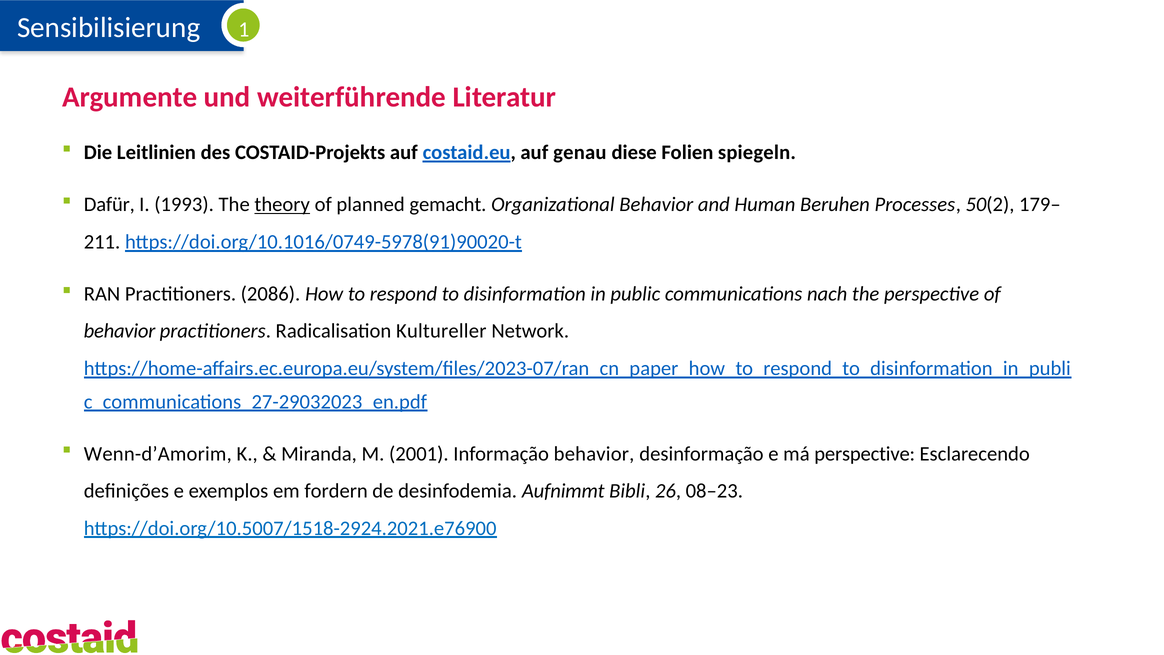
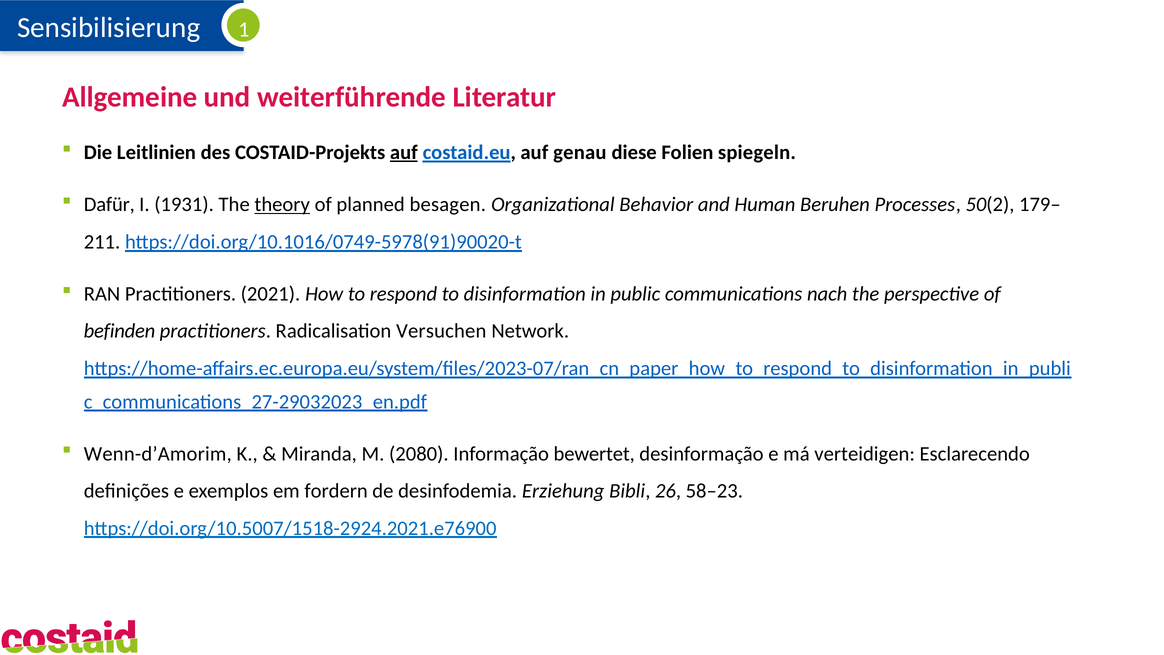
Argumente: Argumente -> Allgemeine (130, 97)
auf underline: none -> present (404, 152)
1993: 1993 -> 1931 (184, 204)
gemacht: gemacht -> besagen (448, 204)
2086: 2086 -> 2021 (270, 294)
behavior: behavior -> befinden (120, 331)
Kultureller: Kultureller -> Versuchen (441, 331)
2001: 2001 -> 2080 (419, 454)
Informação behavior: behavior -> bewertet (594, 454)
má perspective: perspective -> verteidigen (865, 454)
Aufnimmt: Aufnimmt -> Erziehung (563, 491)
08–23: 08–23 -> 58–23 (714, 491)
